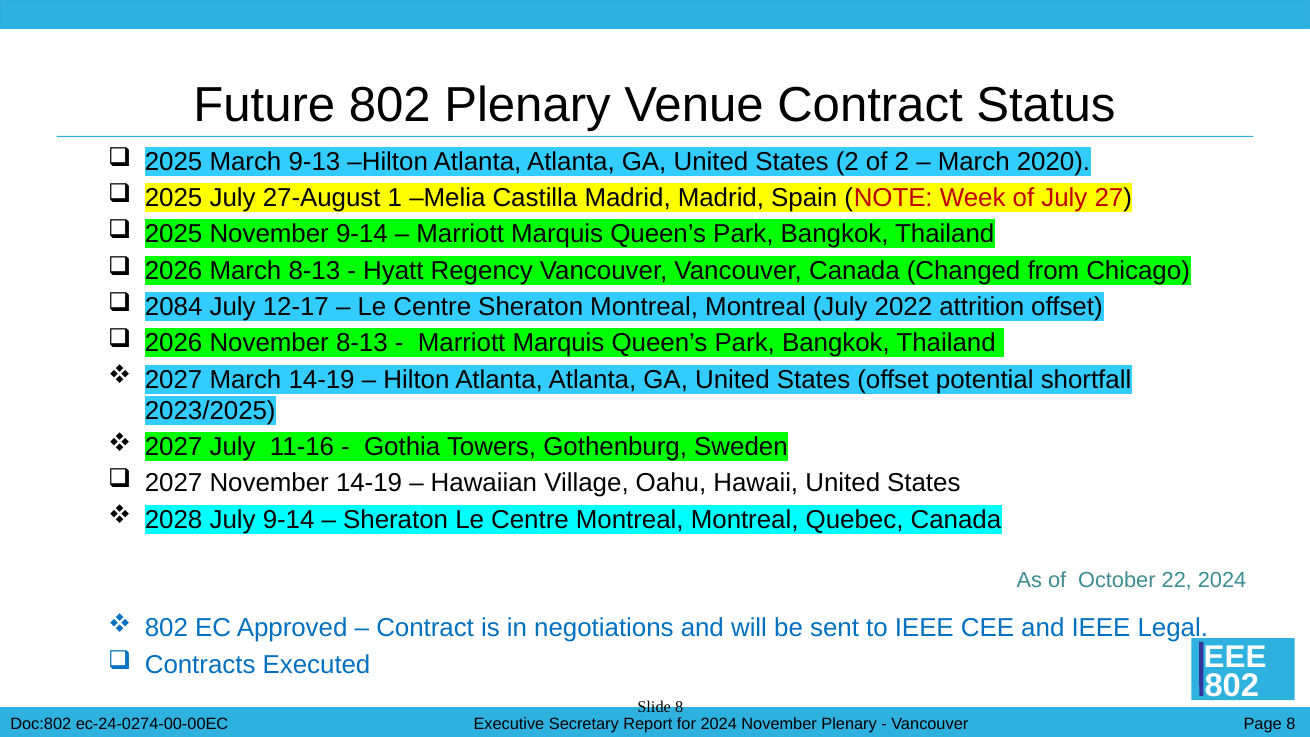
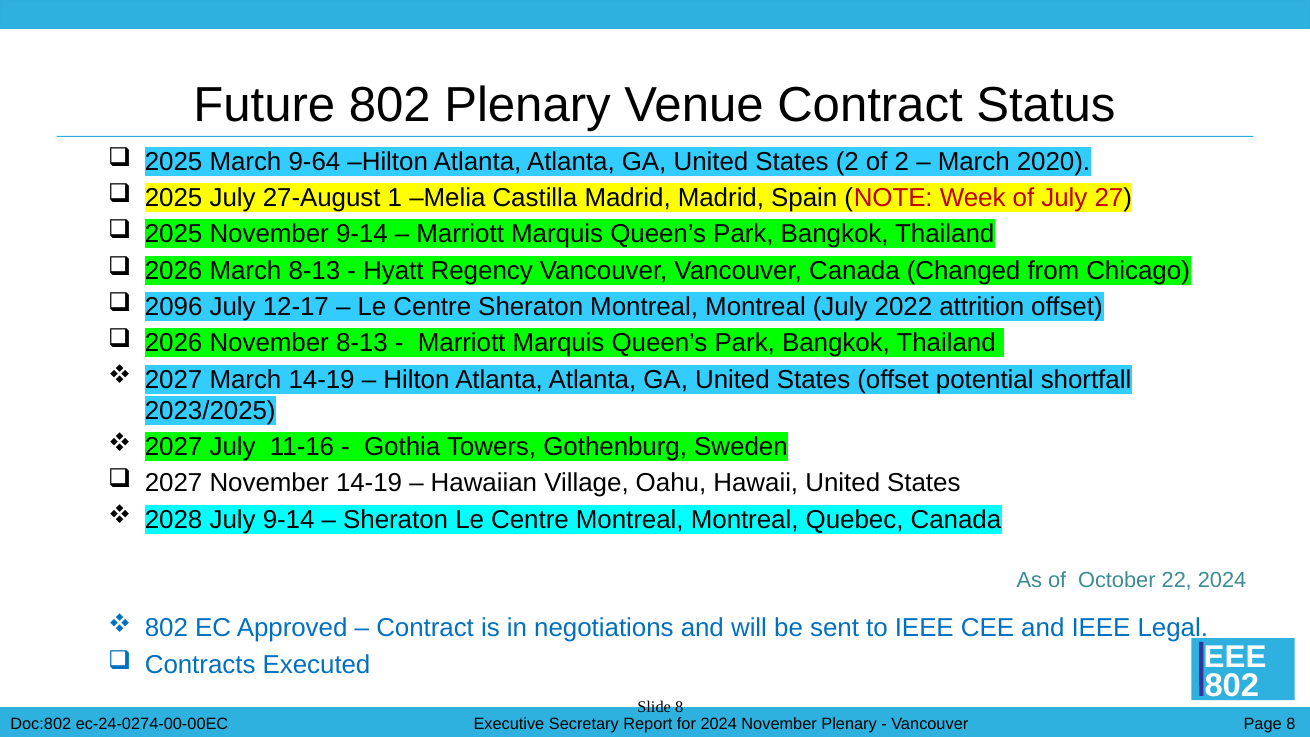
9-13: 9-13 -> 9-64 (314, 162)
2084: 2084 -> 2096 (174, 307)
